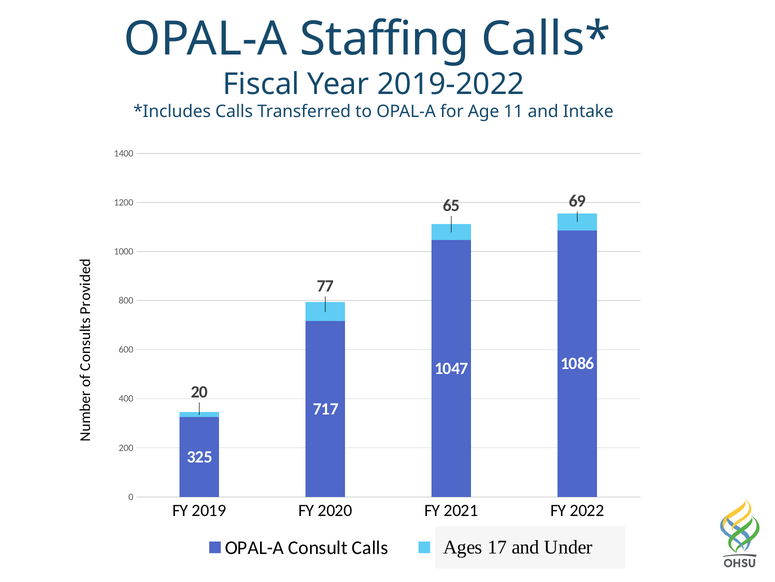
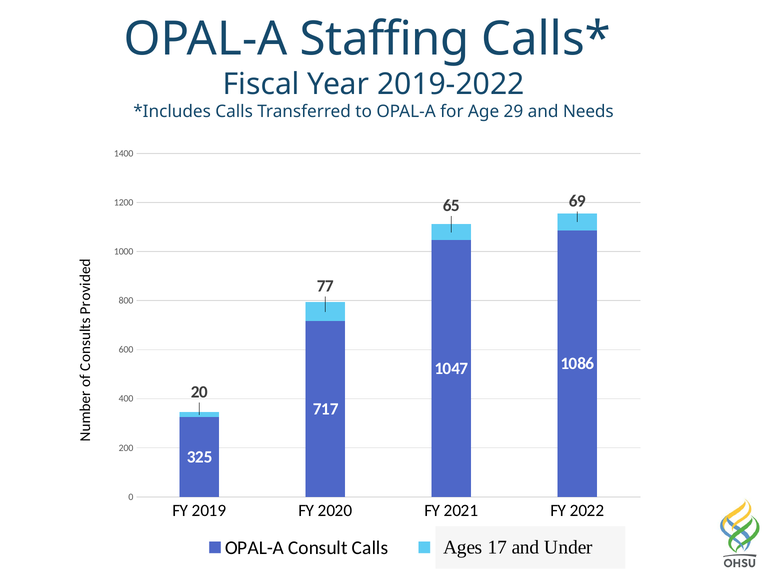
11: 11 -> 29 (513, 112)
Intake: Intake -> Needs (588, 112)
